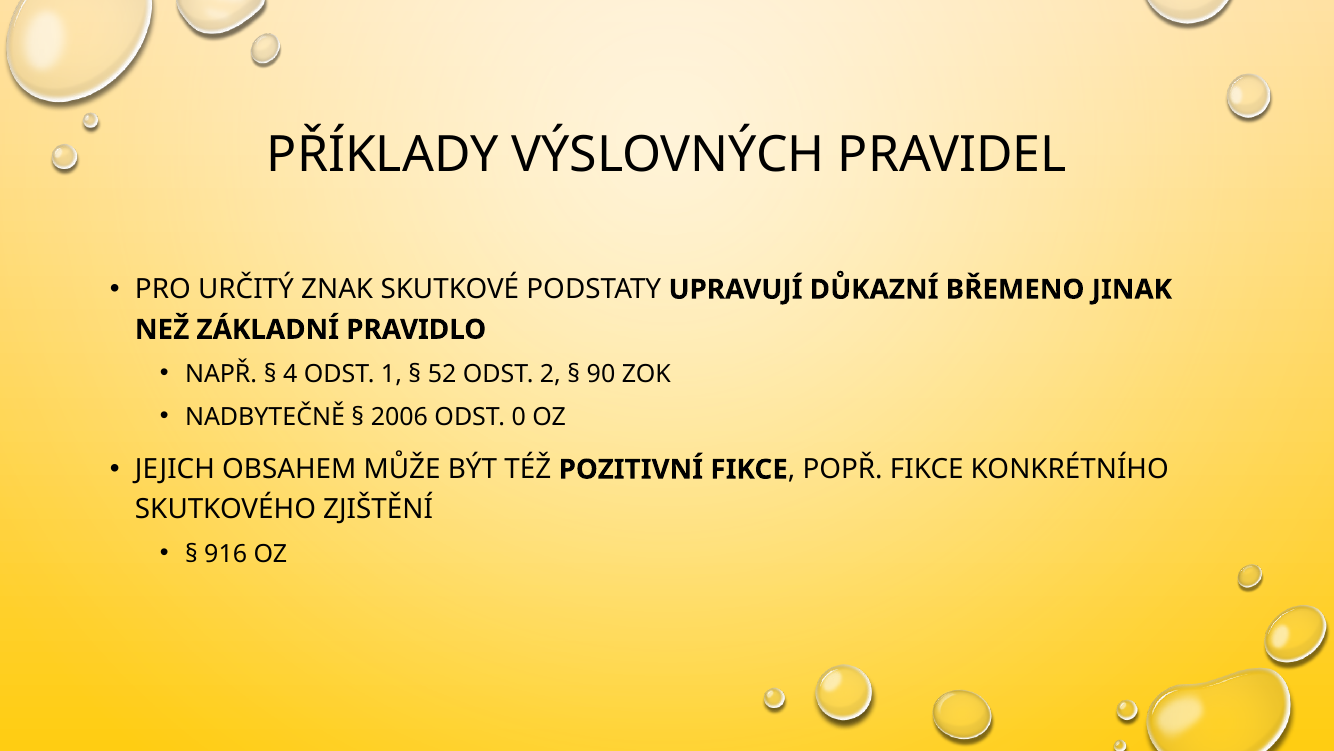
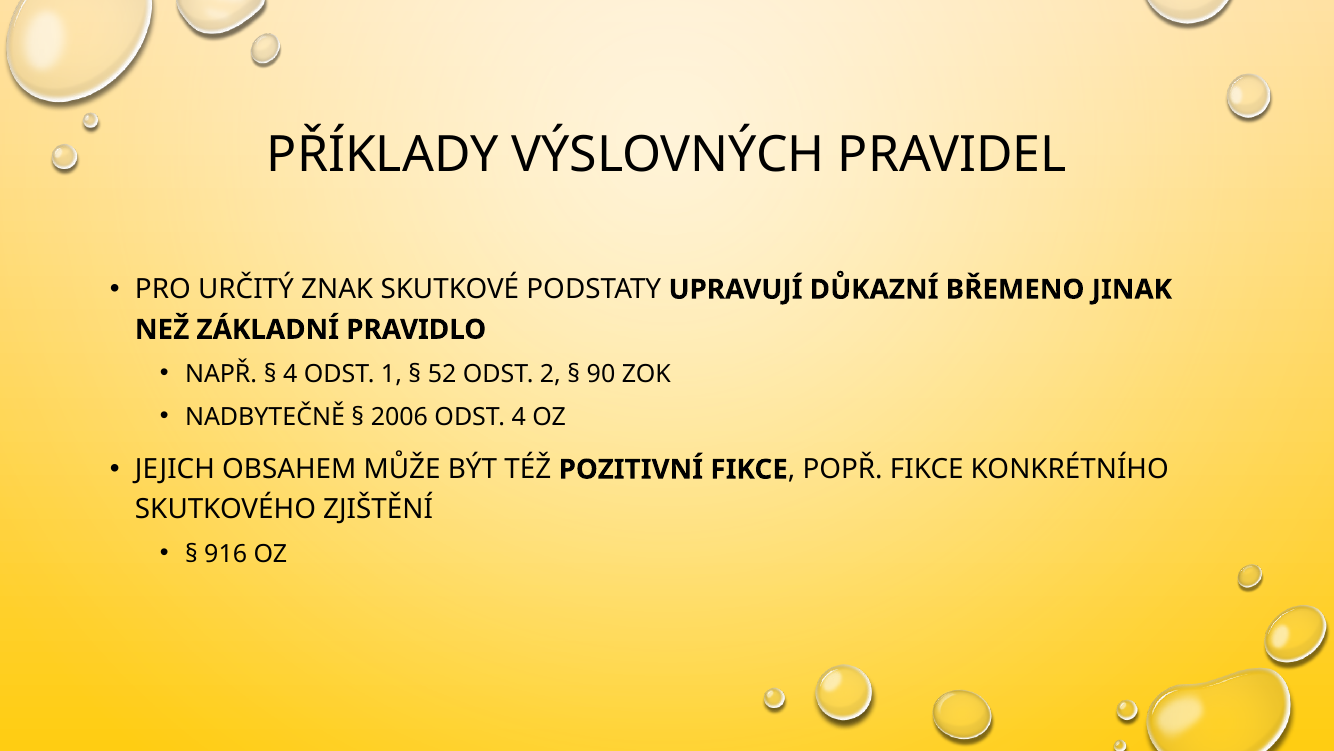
ODST 0: 0 -> 4 (519, 417)
